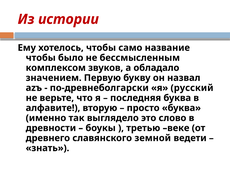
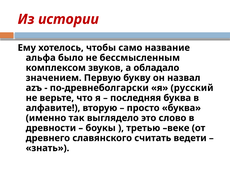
чтобы: чтобы -> альфа (41, 58)
земной: земной -> считать (153, 138)
